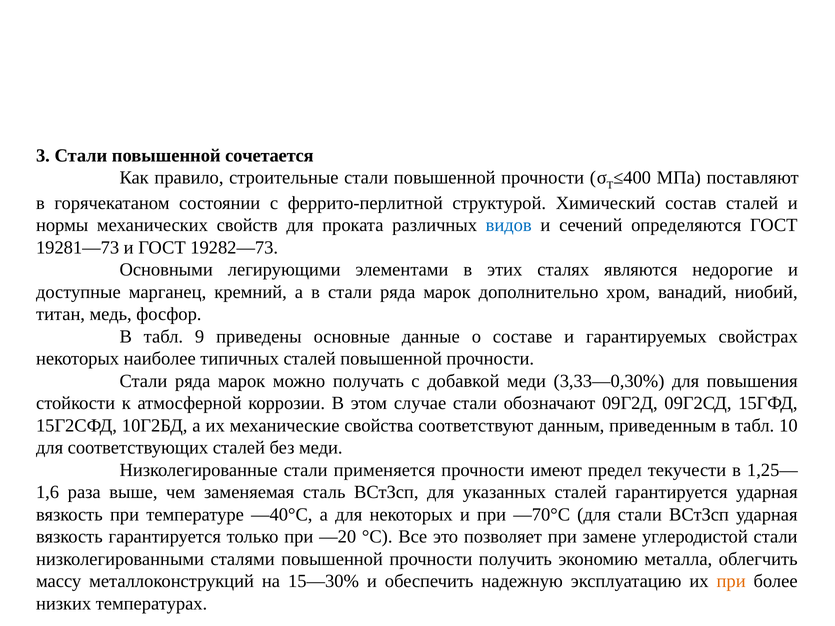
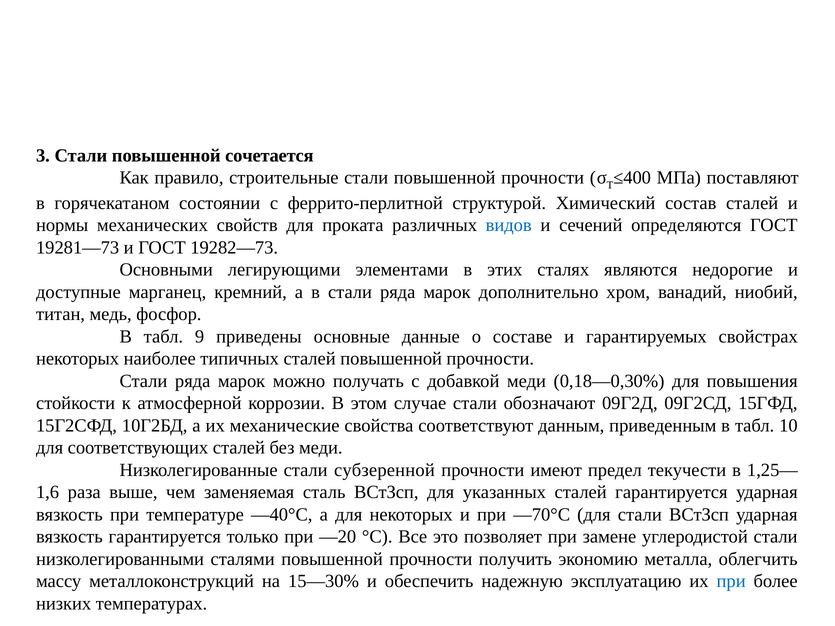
3,33—0,30%: 3,33—0,30% -> 0,18—0,30% (609, 381)
применяется: применяется -> субзеренной (384, 470)
при colour: orange -> blue (731, 582)
